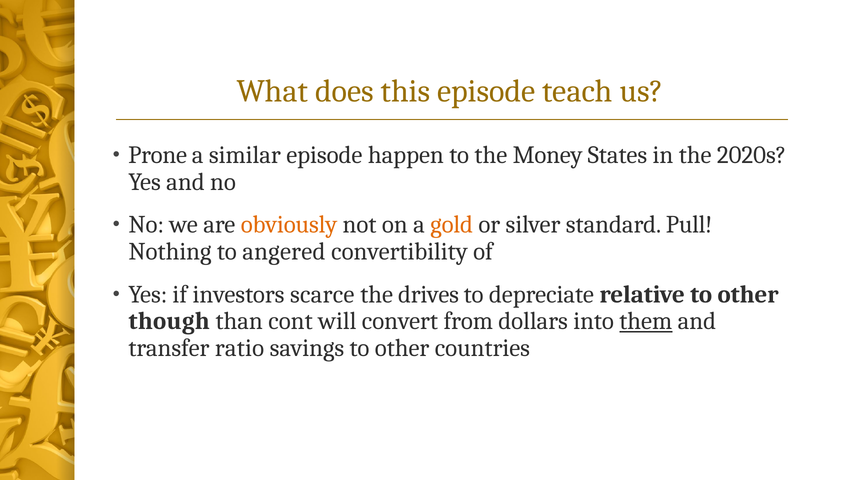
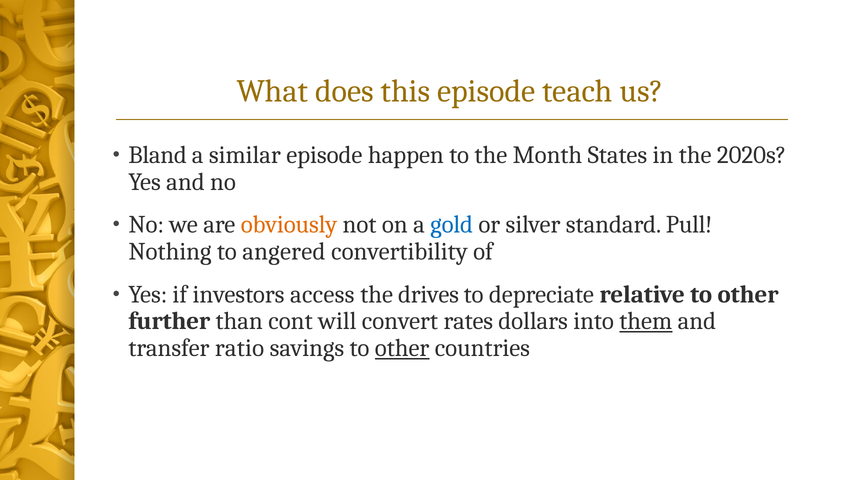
Prone: Prone -> Bland (158, 155)
Money: Money -> Month (547, 155)
gold colour: orange -> blue (452, 224)
scarce: scarce -> access (322, 294)
though: though -> further (169, 321)
from: from -> rates (468, 321)
other underline: none -> present (402, 348)
